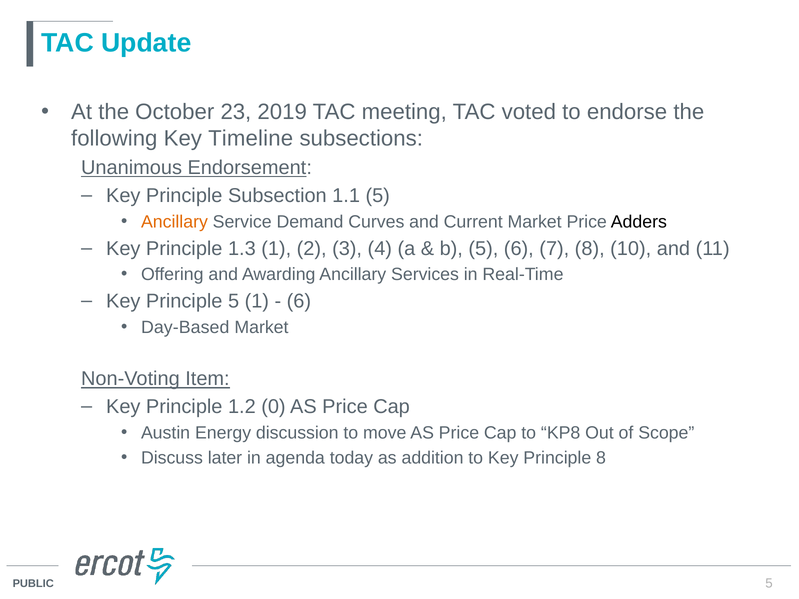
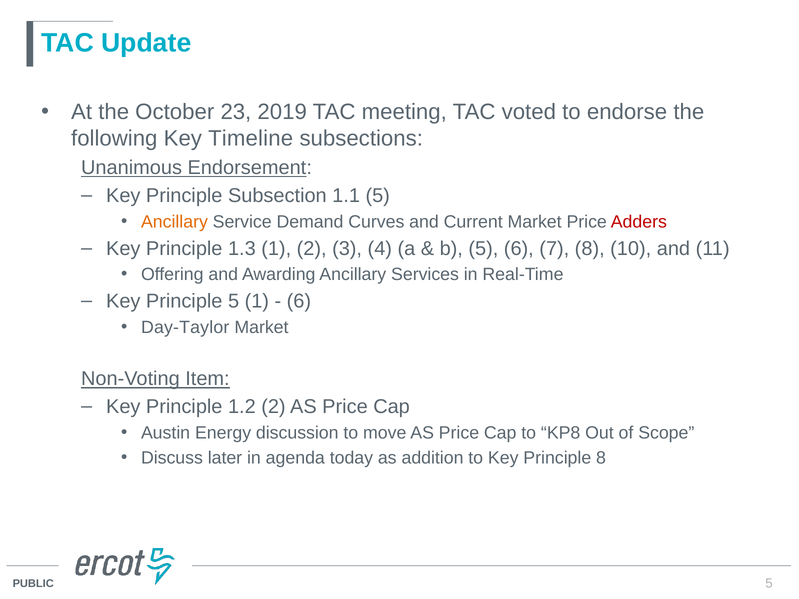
Adders colour: black -> red (639, 222)
Day-Based: Day-Based -> Day-Taylor (185, 327)
1.2 0: 0 -> 2 (273, 407)
